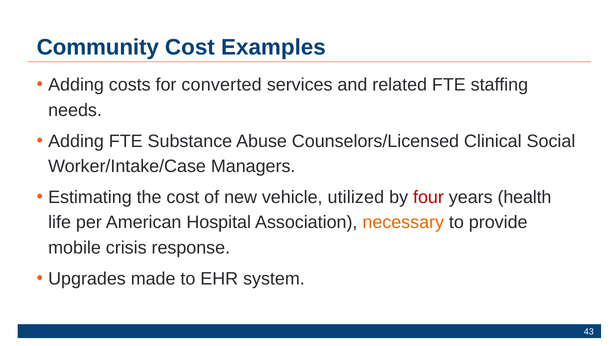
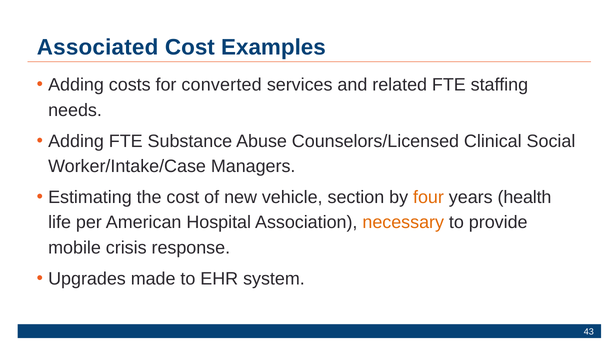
Community: Community -> Associated (98, 47)
utilized: utilized -> section (356, 197)
four colour: red -> orange (429, 197)
